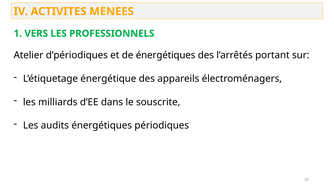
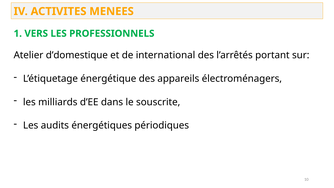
d’périodiques: d’périodiques -> d’domestique (77, 55)
de énergétiques: énergétiques -> international (166, 55)
